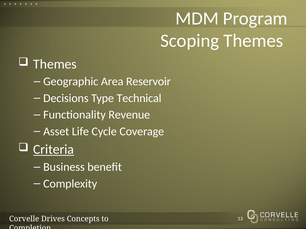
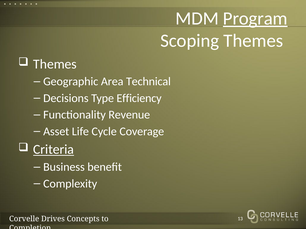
Program underline: none -> present (255, 18)
Reservoir: Reservoir -> Technical (148, 82)
Technical: Technical -> Efficiency (139, 98)
